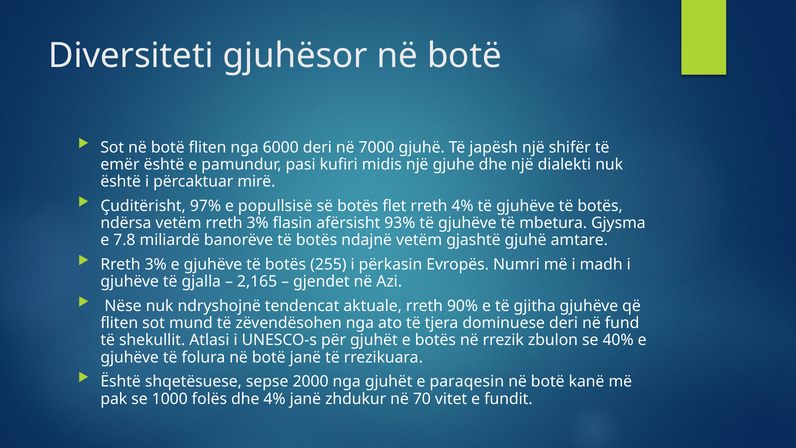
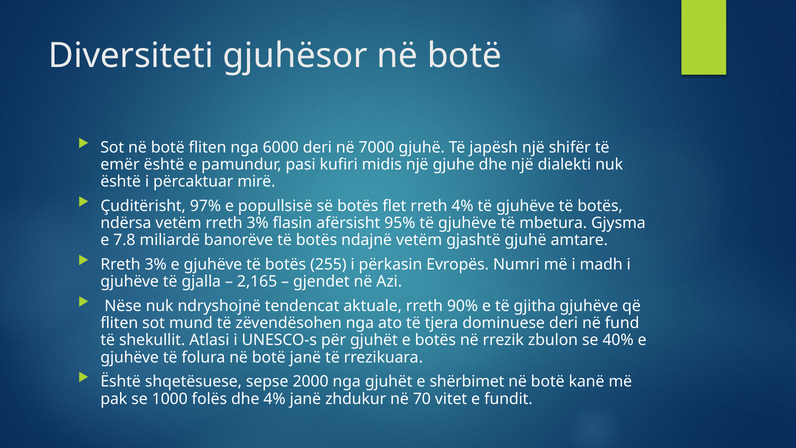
93%: 93% -> 95% (400, 223)
paraqesin: paraqesin -> shërbimet (467, 382)
